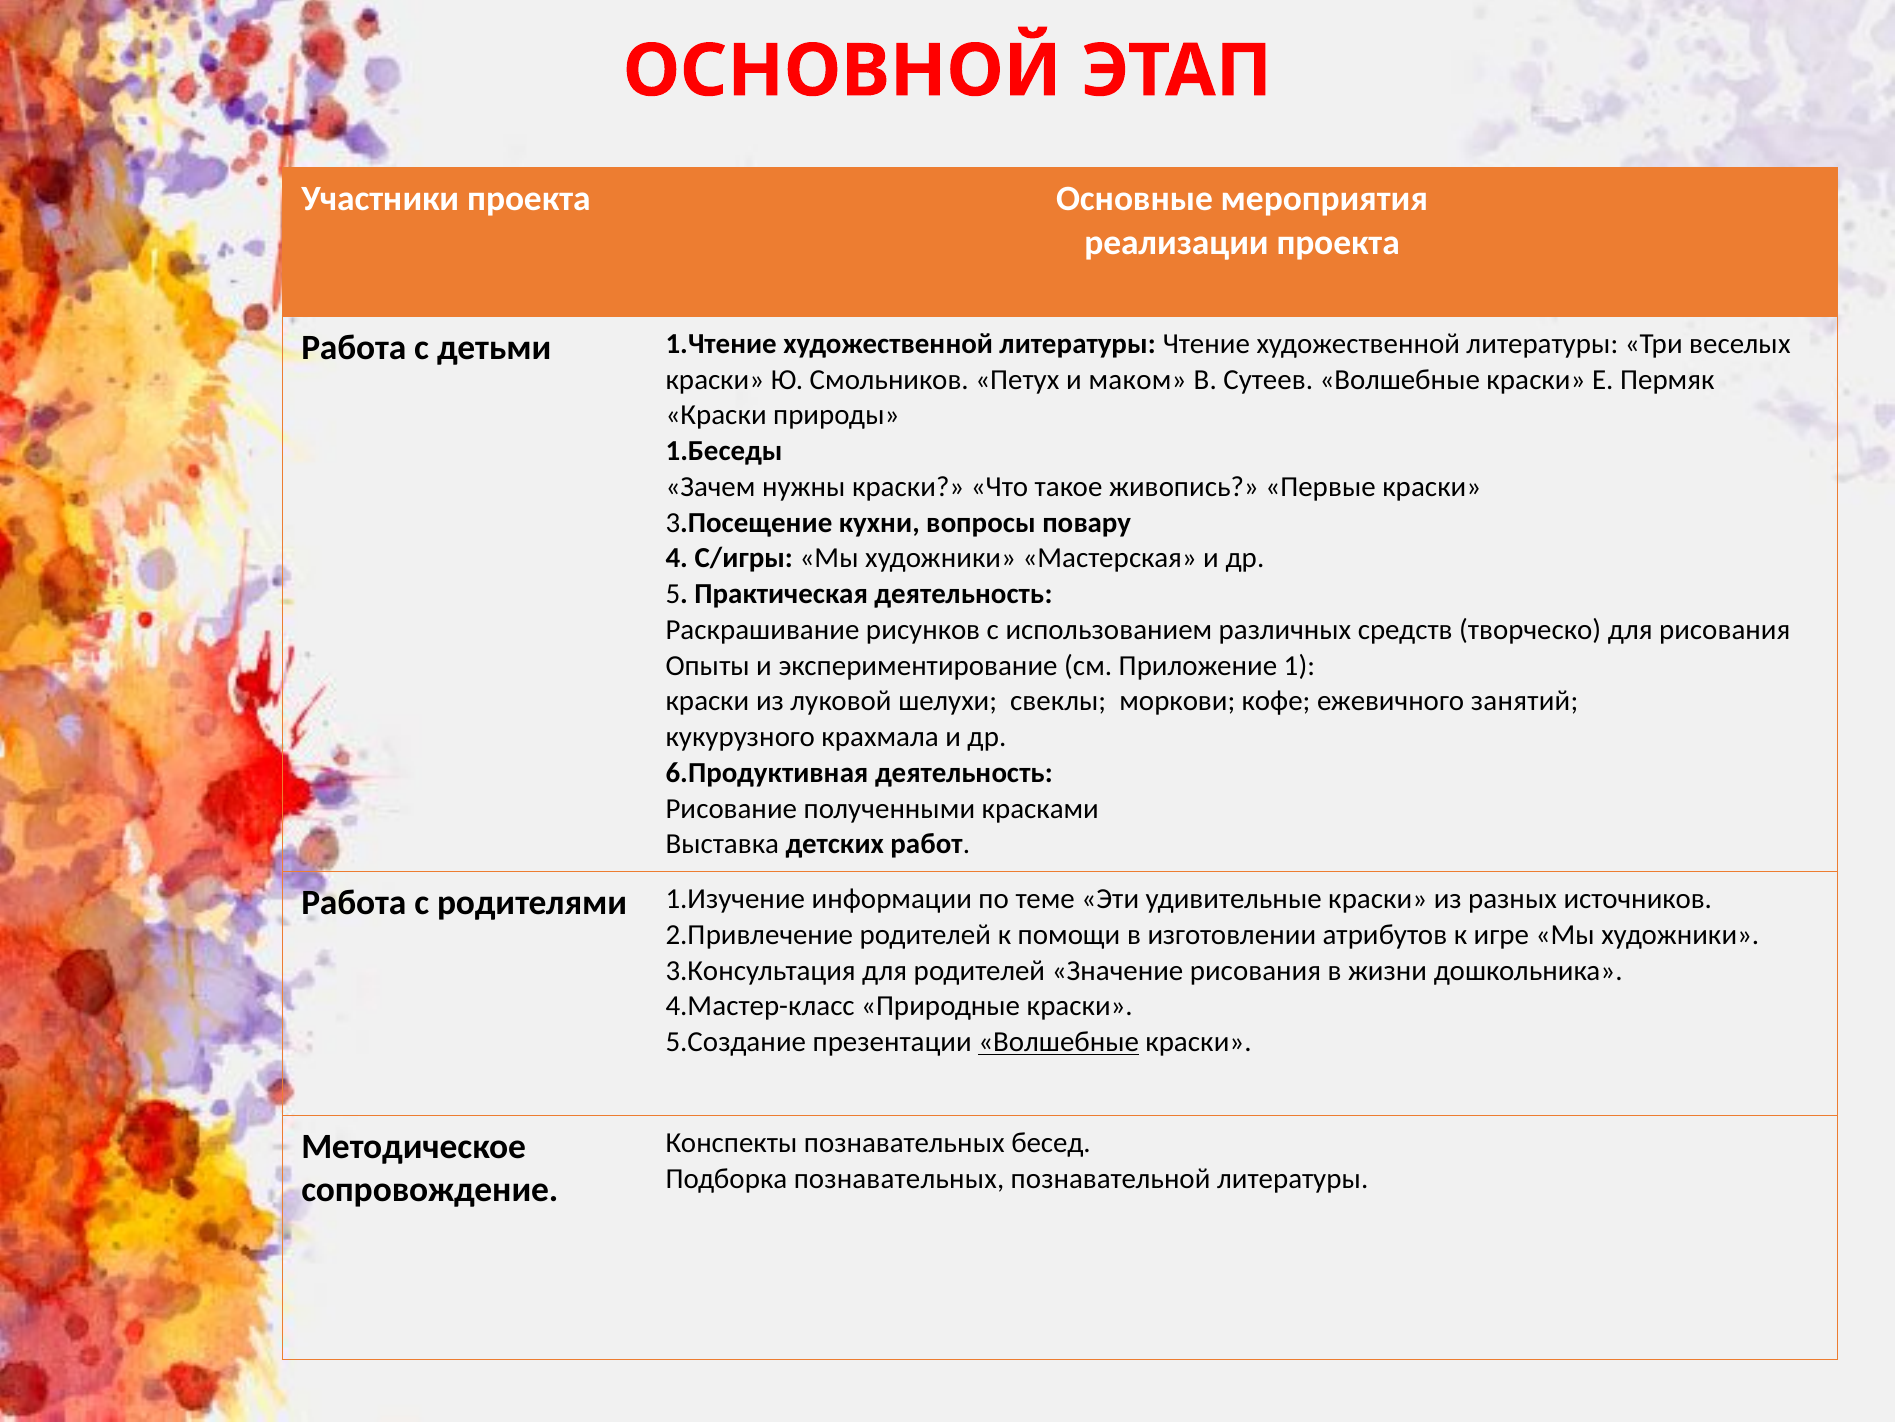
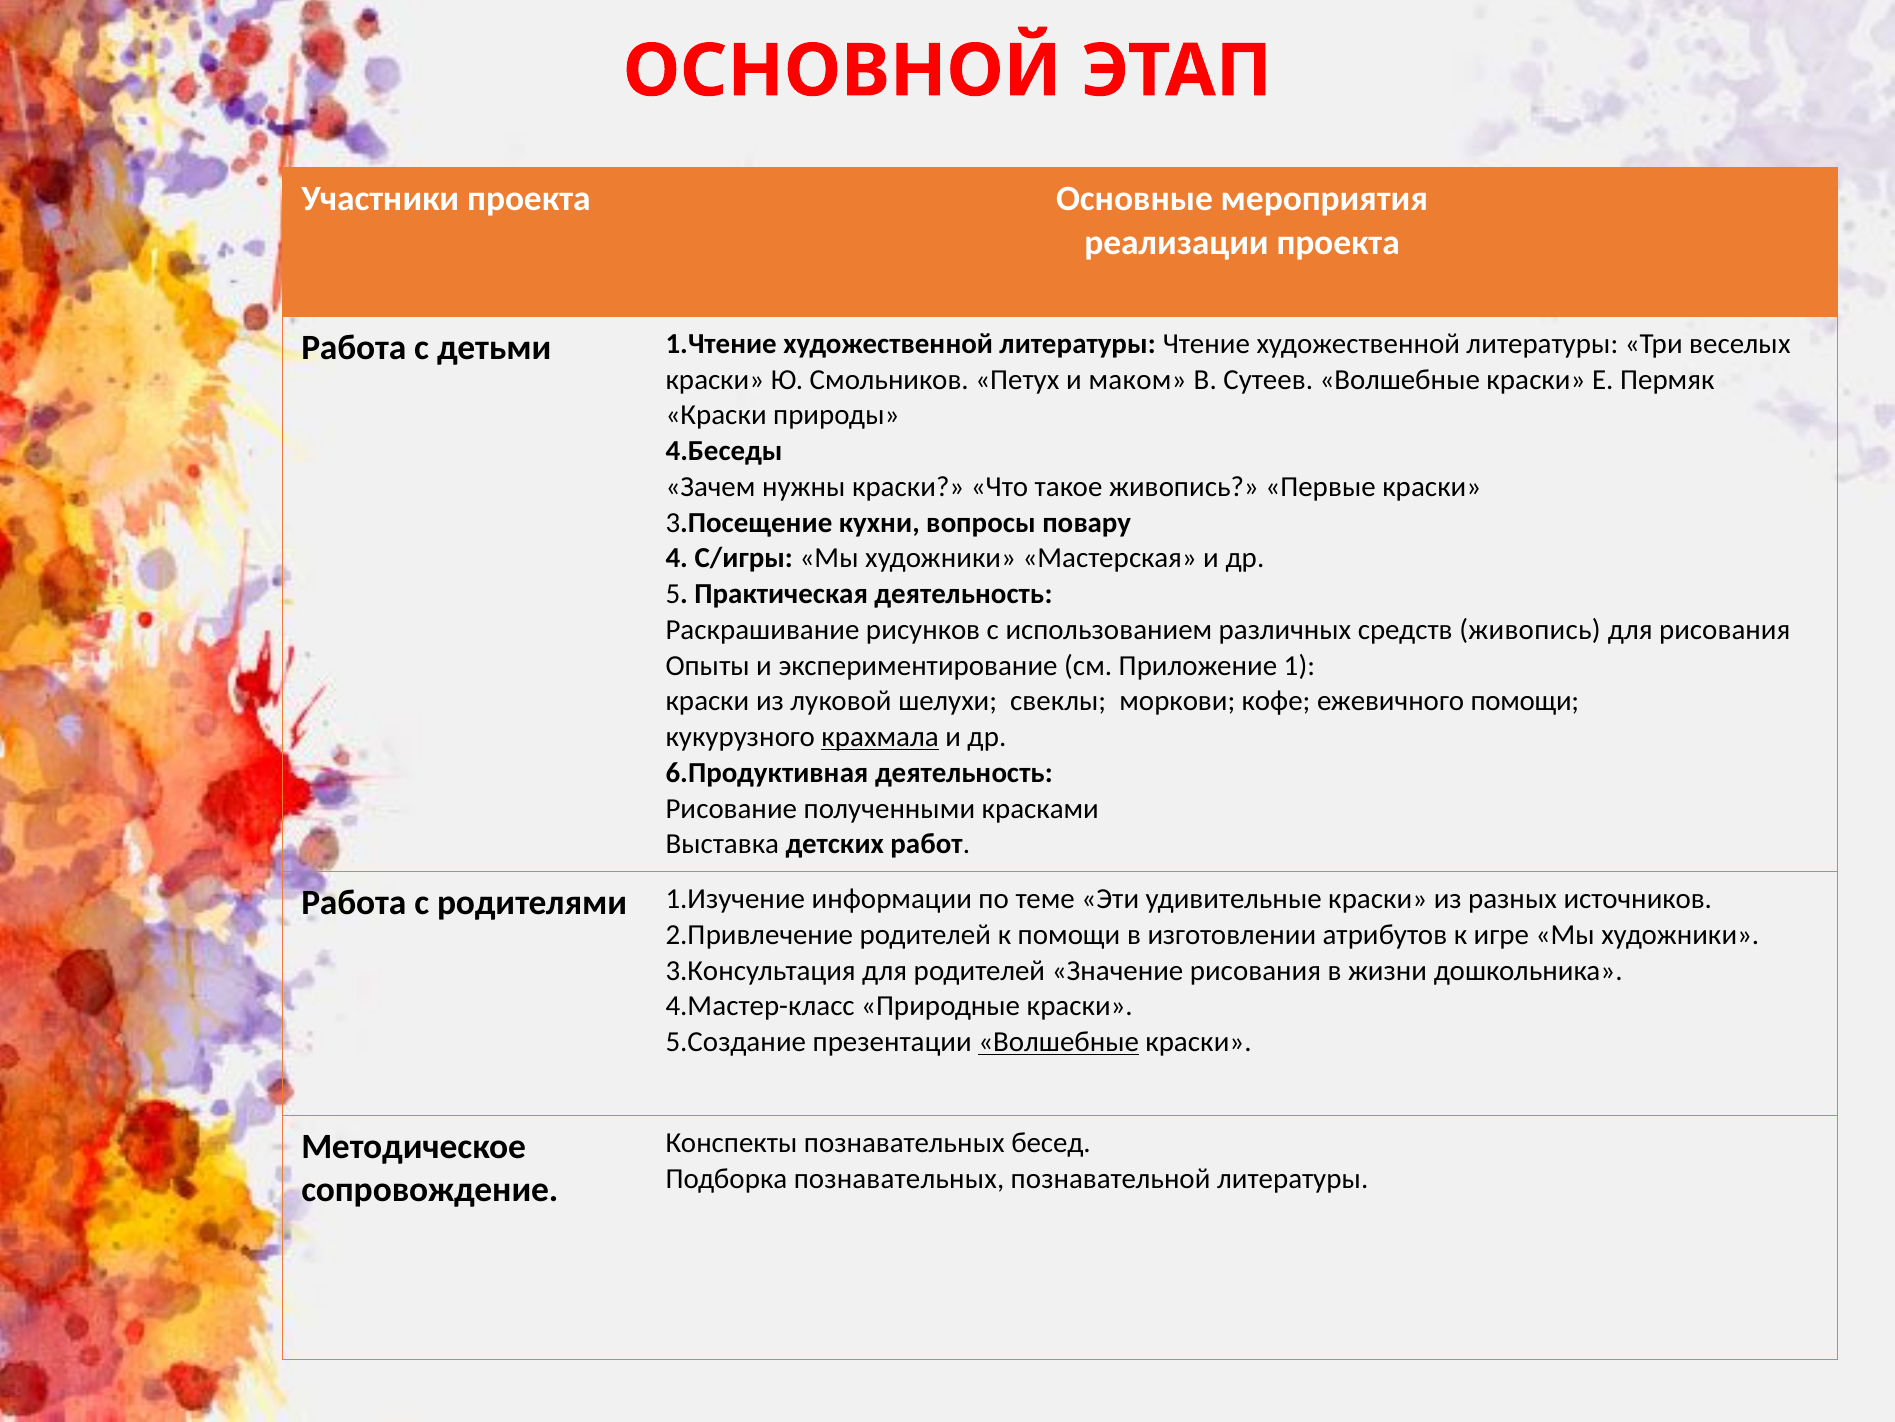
1.Беседы: 1.Беседы -> 4.Беседы (724, 451)
средств творческо: творческо -> живопись (1530, 629)
ежевичного занятий: занятий -> помощи (1525, 701)
крахмала underline: none -> present (880, 737)
